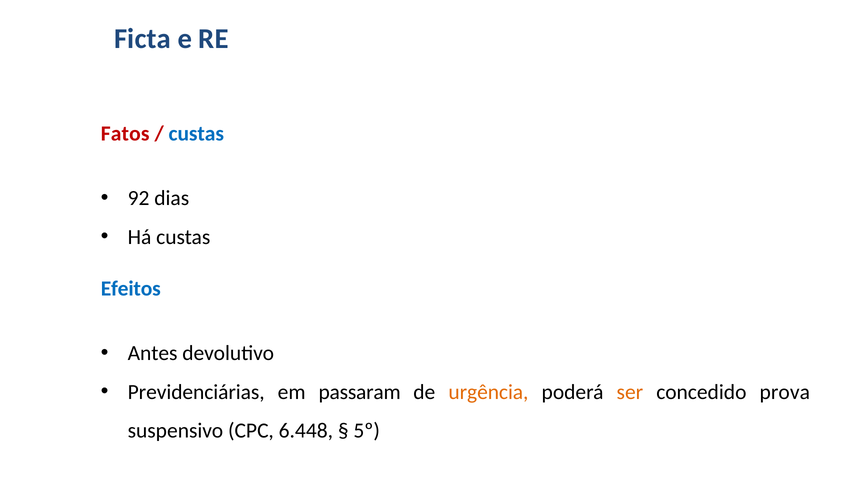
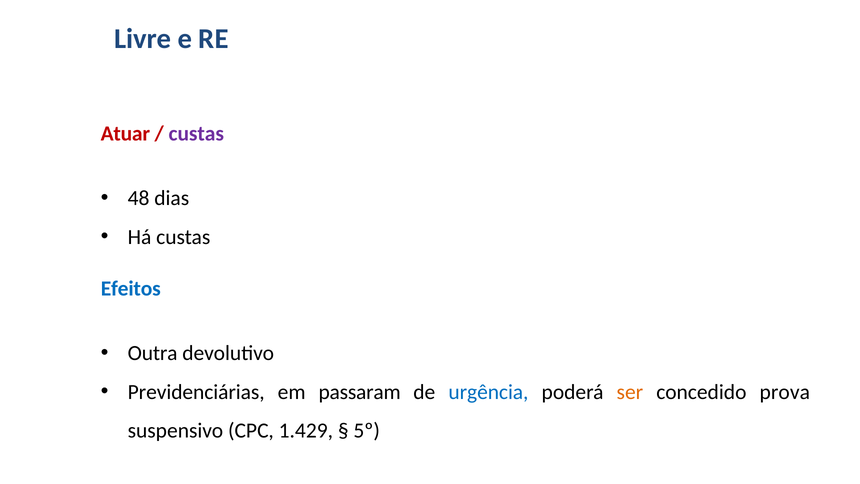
Ficta: Ficta -> Livre (143, 39)
Fatos: Fatos -> Atuar (125, 134)
custas colour: blue -> purple (196, 134)
92: 92 -> 48 (139, 198)
Antes: Antes -> Outra (153, 353)
urgência colour: orange -> blue (488, 392)
6.448: 6.448 -> 1.429 (306, 430)
